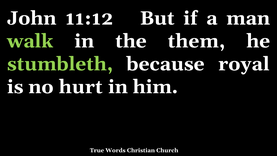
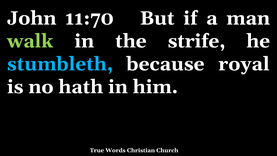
11:12: 11:12 -> 11:70 (89, 18)
them: them -> strife (197, 41)
stumbleth colour: light green -> light blue (60, 64)
hurt: hurt -> hath (81, 87)
